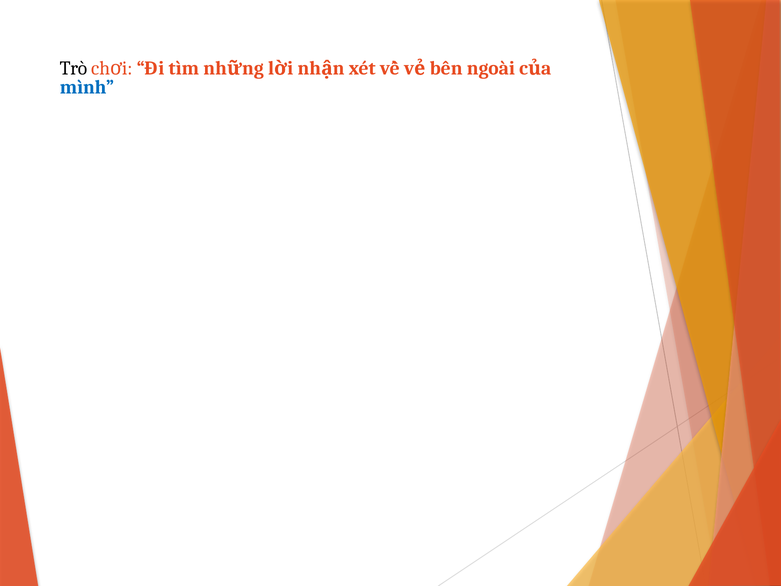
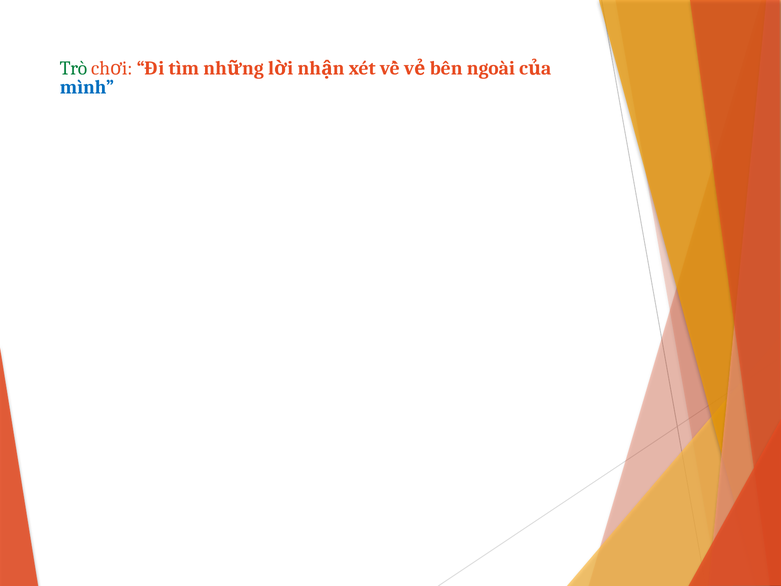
Trò colour: black -> green (73, 68)
